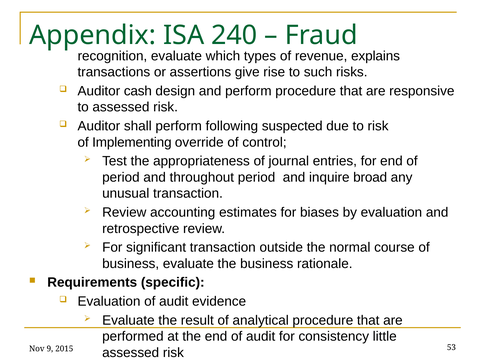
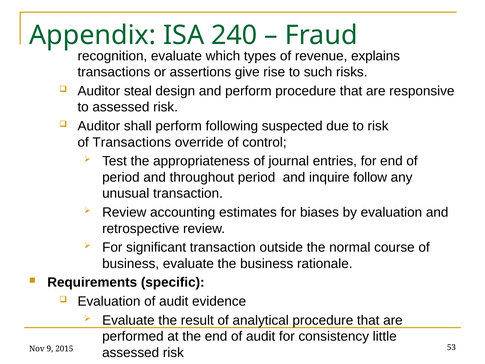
cash: cash -> steal (138, 91)
of Implementing: Implementing -> Transactions (132, 142)
broad: broad -> follow (370, 177)
